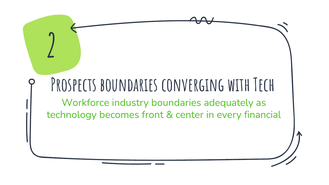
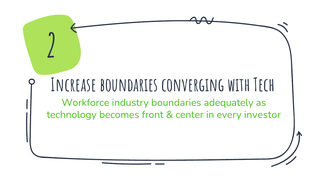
Prospects: Prospects -> Increase (74, 85)
financial: financial -> investor (262, 115)
